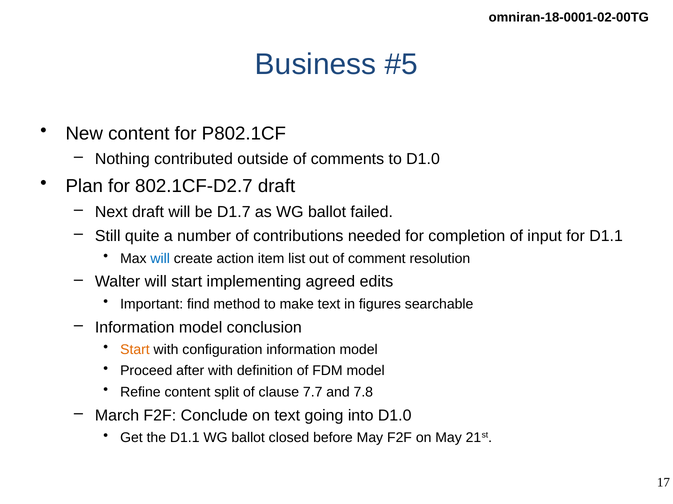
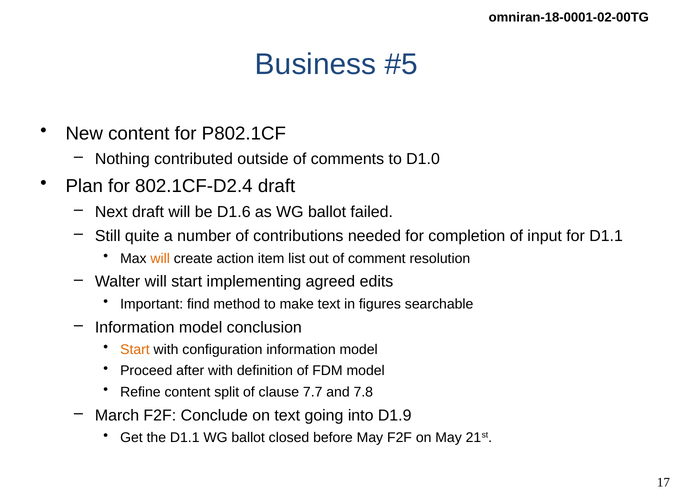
802.1CF-D2.7: 802.1CF-D2.7 -> 802.1CF-D2.4 (194, 186)
D1.7: D1.7 -> D1.6 (234, 212)
will colour: blue -> orange (160, 259)
into D1.0: D1.0 -> D1.9 (395, 416)
